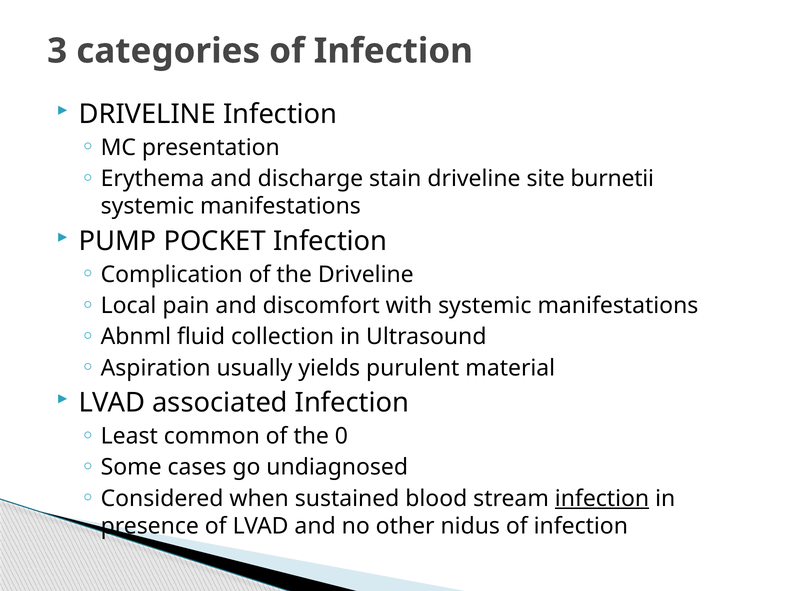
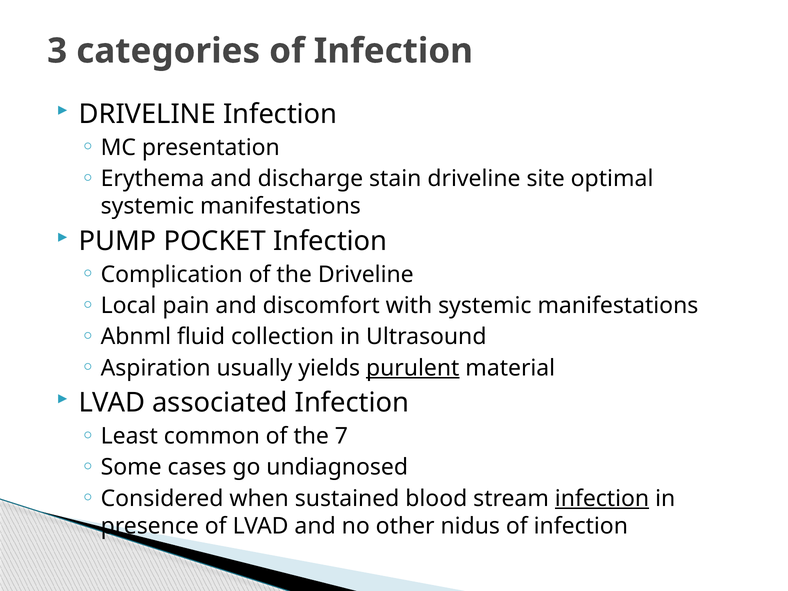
burnetii: burnetii -> optimal (612, 179)
purulent underline: none -> present (413, 368)
0: 0 -> 7 (341, 436)
